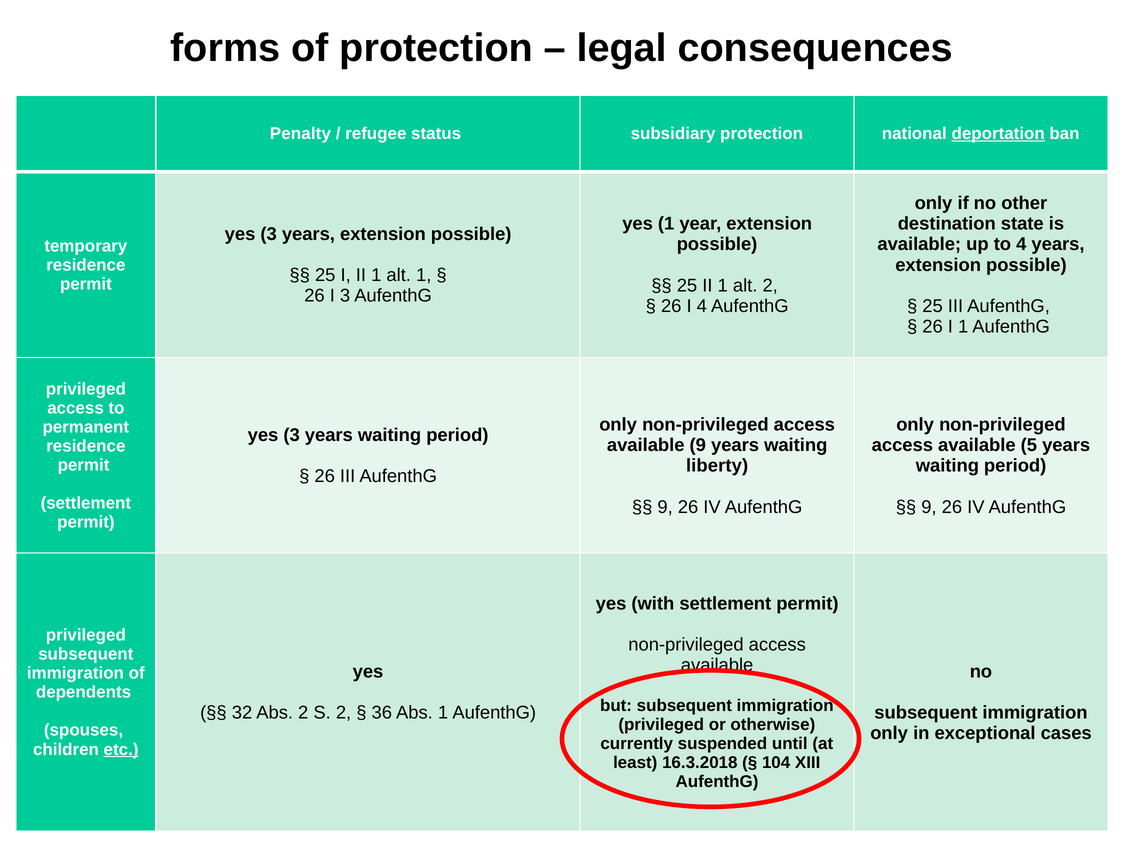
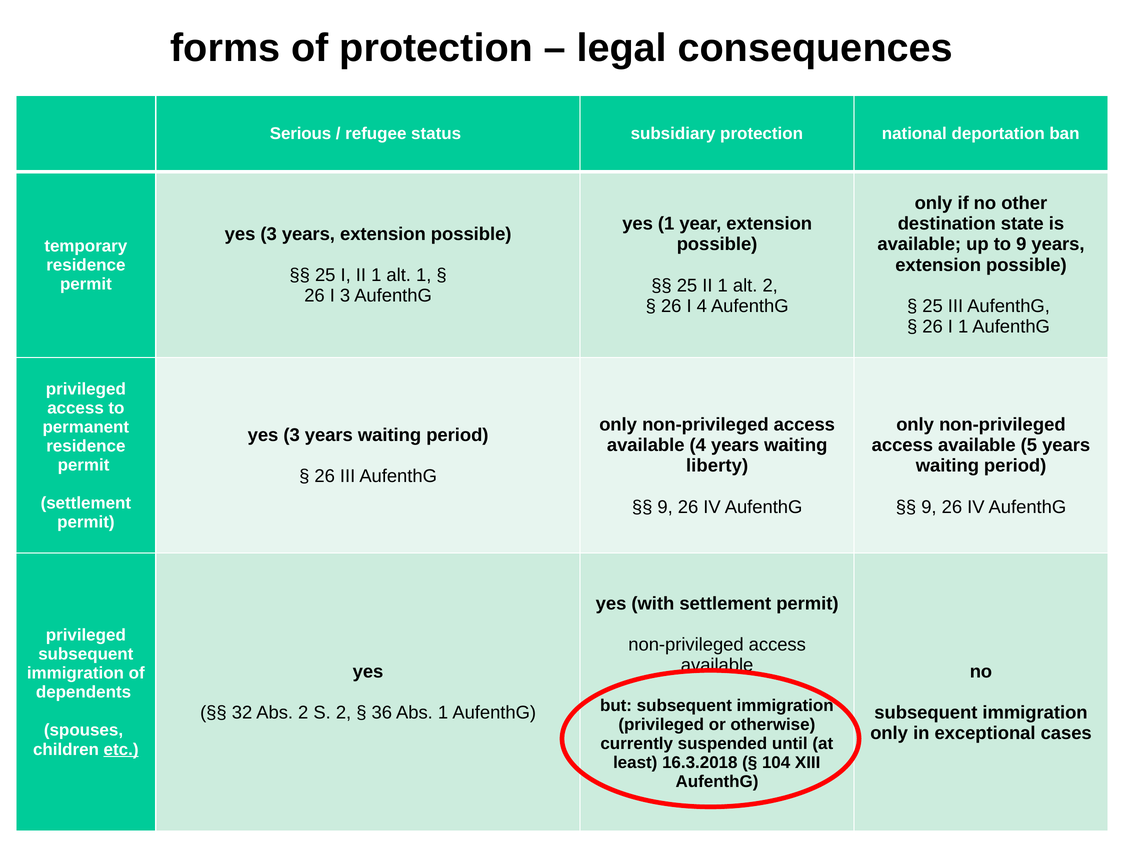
Penalty: Penalty -> Serious (301, 134)
deportation underline: present -> none (998, 134)
to 4: 4 -> 9 (1021, 244)
available 9: 9 -> 4 (698, 445)
